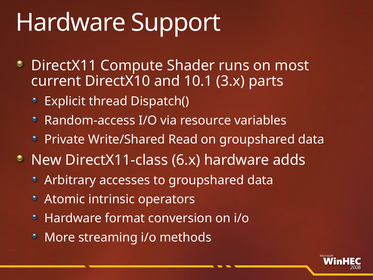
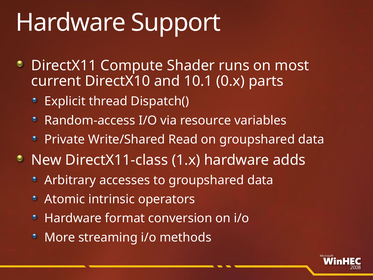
3.x: 3.x -> 0.x (230, 81)
6.x: 6.x -> 1.x (186, 160)
